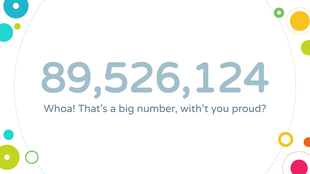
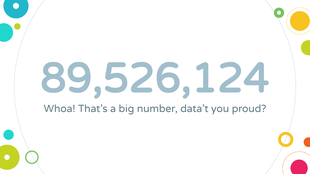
with’t: with’t -> data’t (194, 109)
